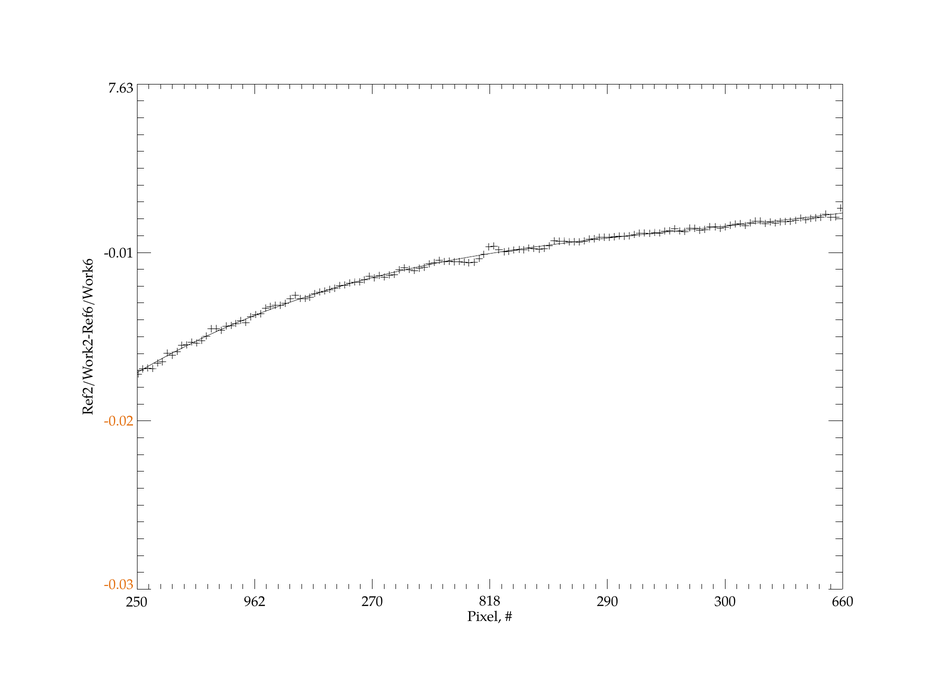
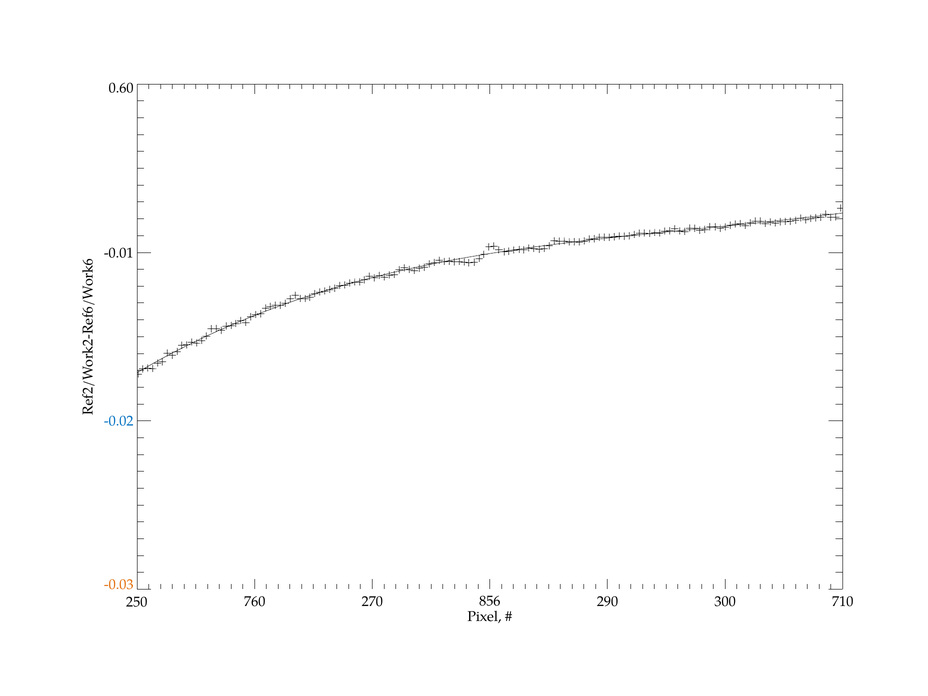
7.63: 7.63 -> 0.60 (121, 88)
-0.02 colour: orange -> blue (119, 421)
660: 660 -> 710 (843, 602)
962: 962 -> 760 (255, 602)
818: 818 -> 856 (490, 601)
